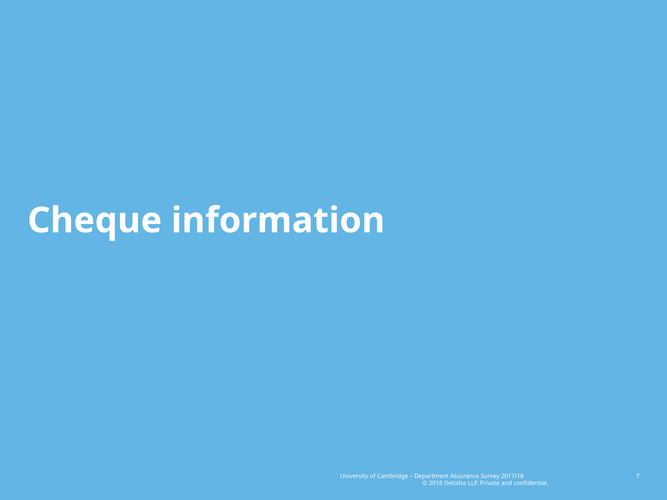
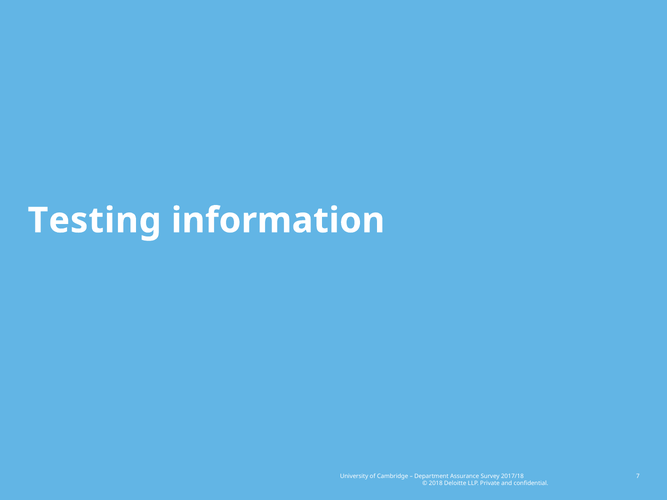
Cheque: Cheque -> Testing (95, 221)
